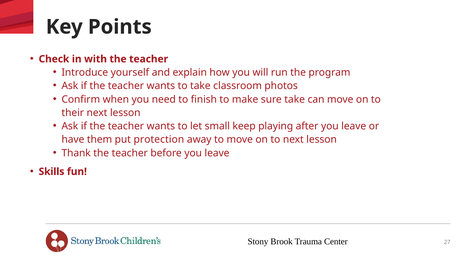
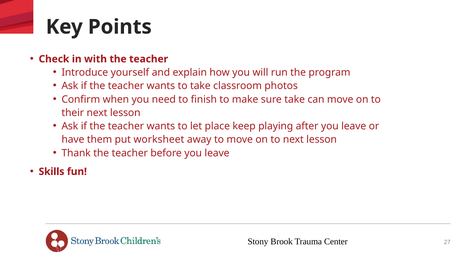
small: small -> place (217, 126)
protection: protection -> worksheet (159, 139)
